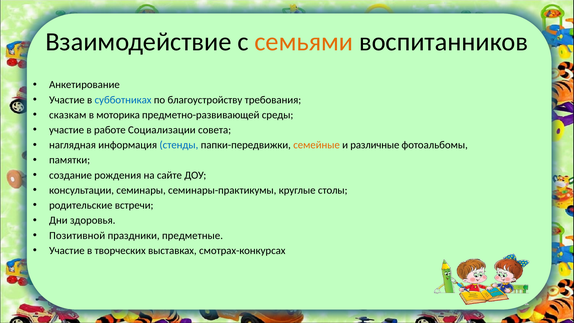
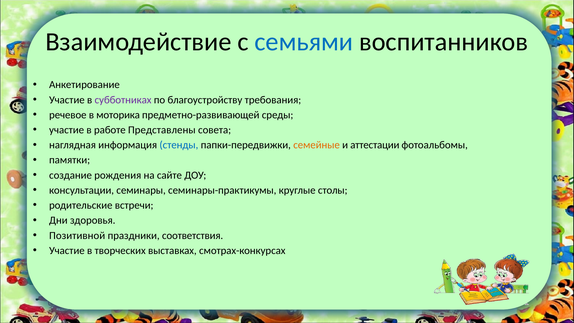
семьями colour: orange -> blue (304, 42)
субботниках colour: blue -> purple (123, 100)
сказкам: сказкам -> речевое (68, 115)
Социализации: Социализации -> Представлены (162, 130)
различные: различные -> аттестации (375, 145)
предметные: предметные -> соответствия (193, 235)
